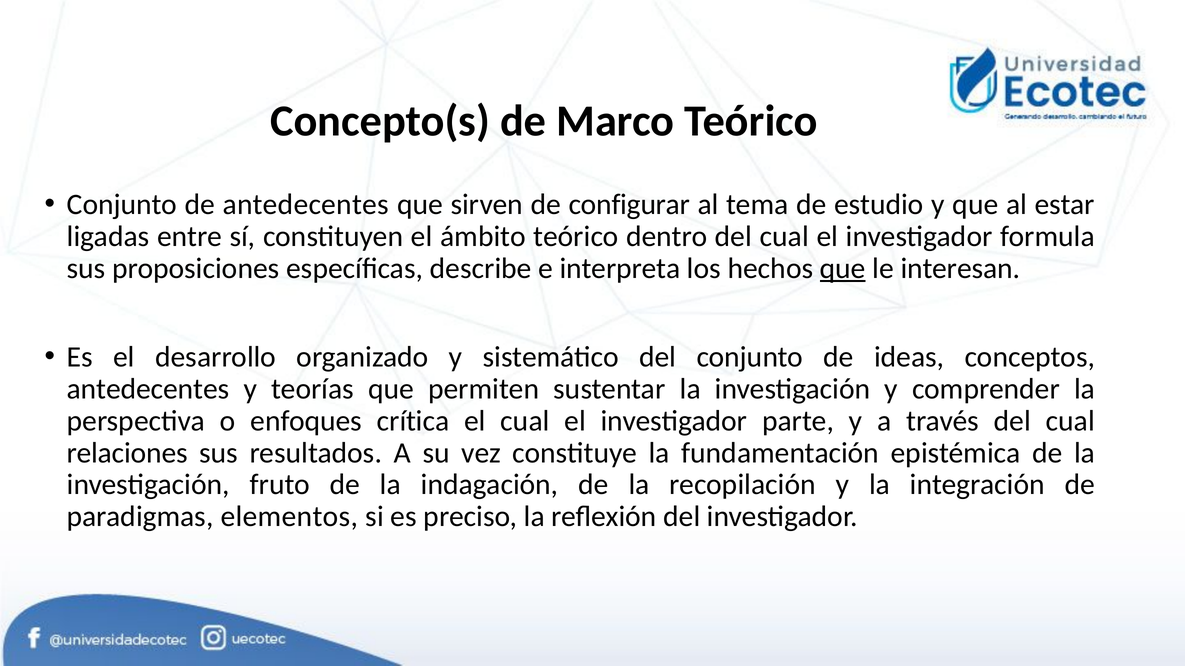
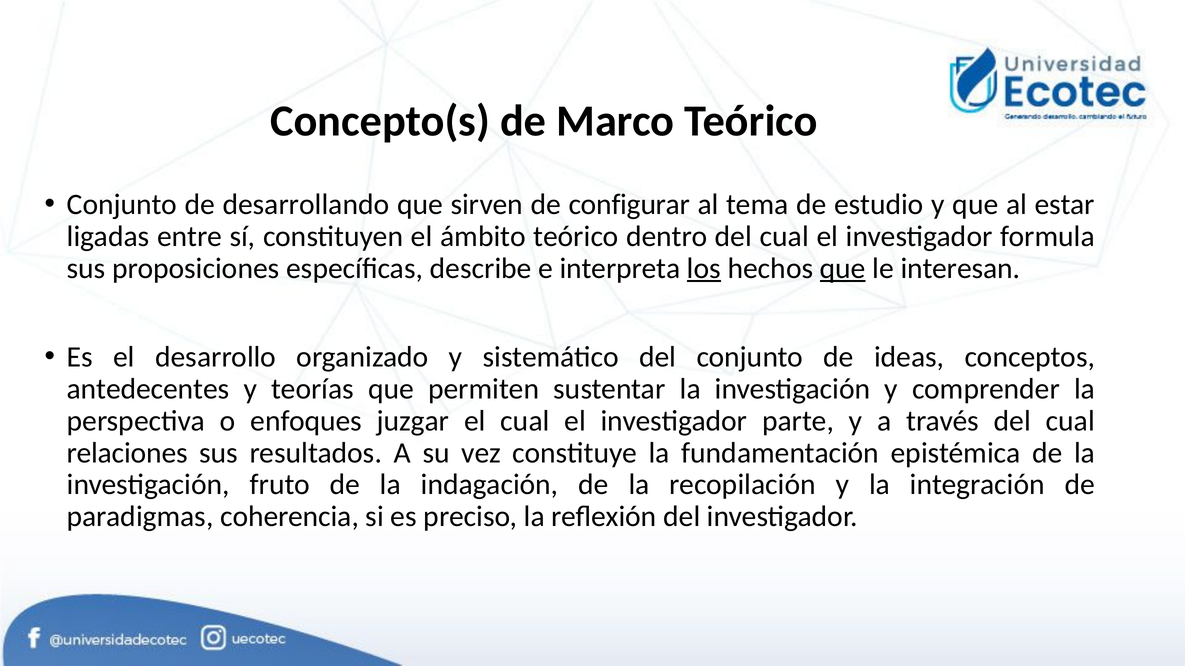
de antedecentes: antedecentes -> desarrollando (306, 205)
los underline: none -> present (704, 269)
crítica: crítica -> juzgar (413, 421)
elementos: elementos -> coherencia (290, 517)
